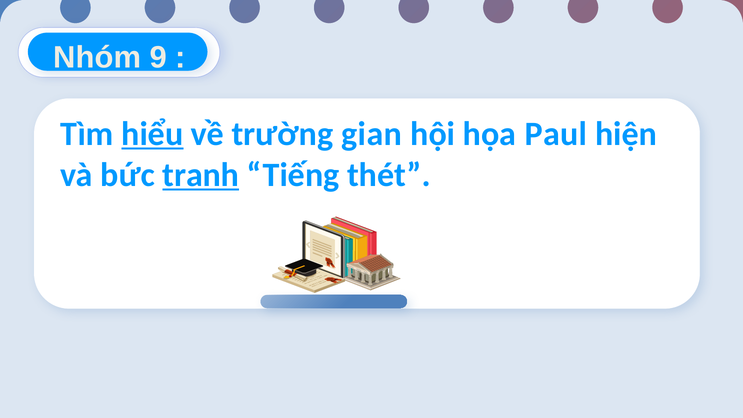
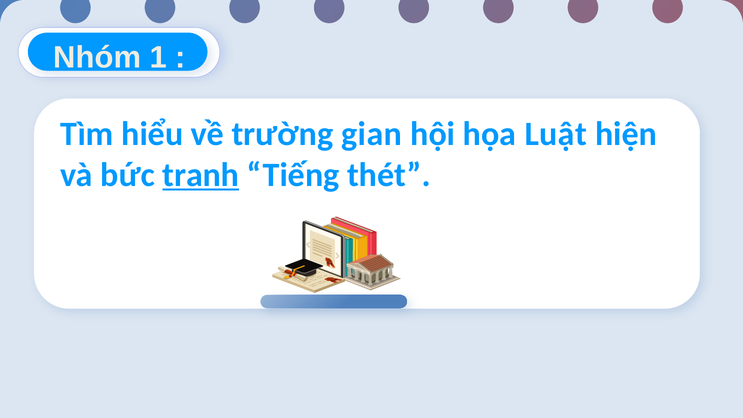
9: 9 -> 1 (158, 58)
hiểu underline: present -> none (152, 134)
Paul: Paul -> Luật (556, 134)
